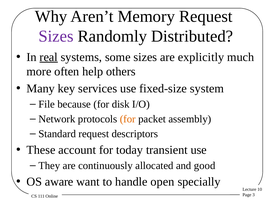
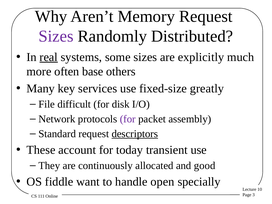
help: help -> base (93, 72)
system: system -> greatly (207, 89)
because: because -> difficult (74, 104)
for colour: orange -> purple (128, 119)
descriptors underline: none -> present (135, 134)
aware: aware -> fiddle (59, 182)
